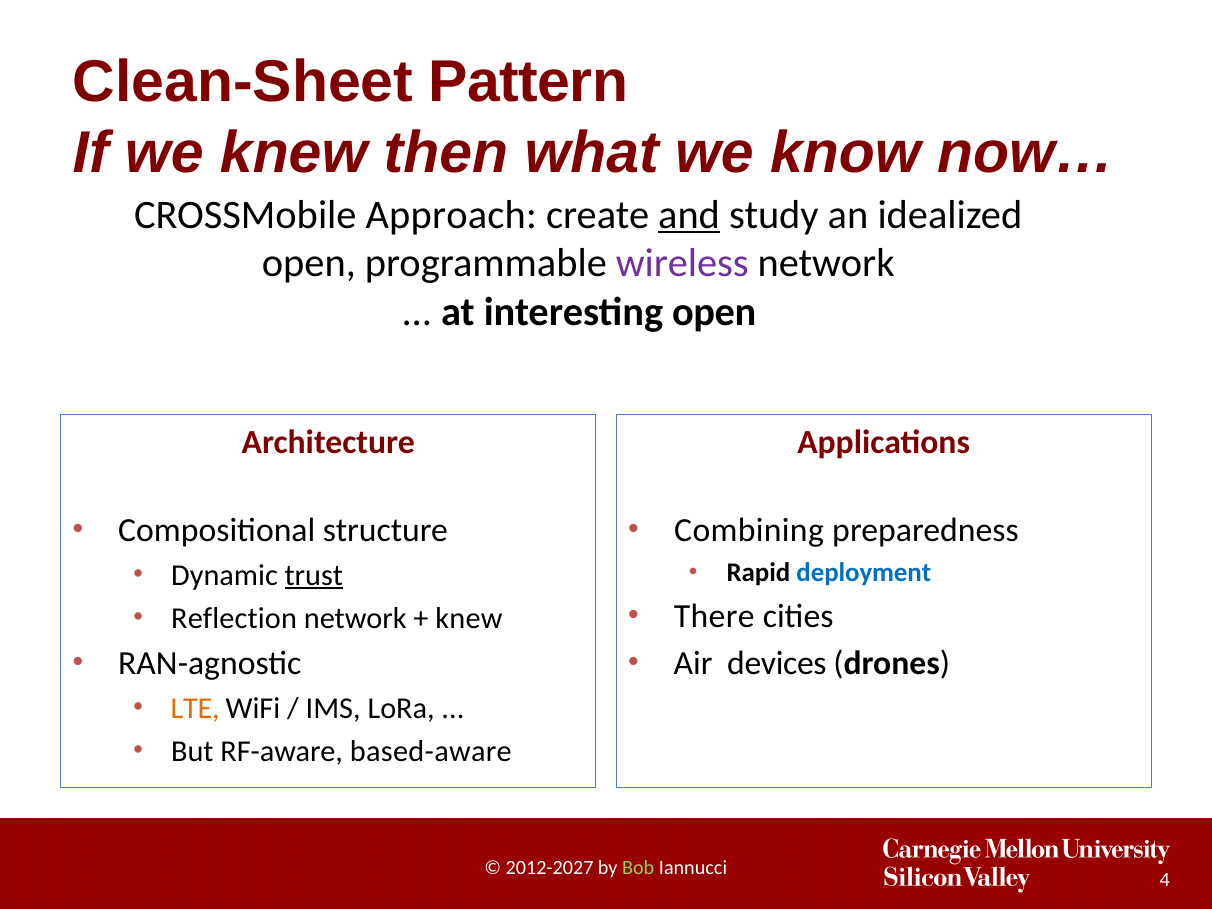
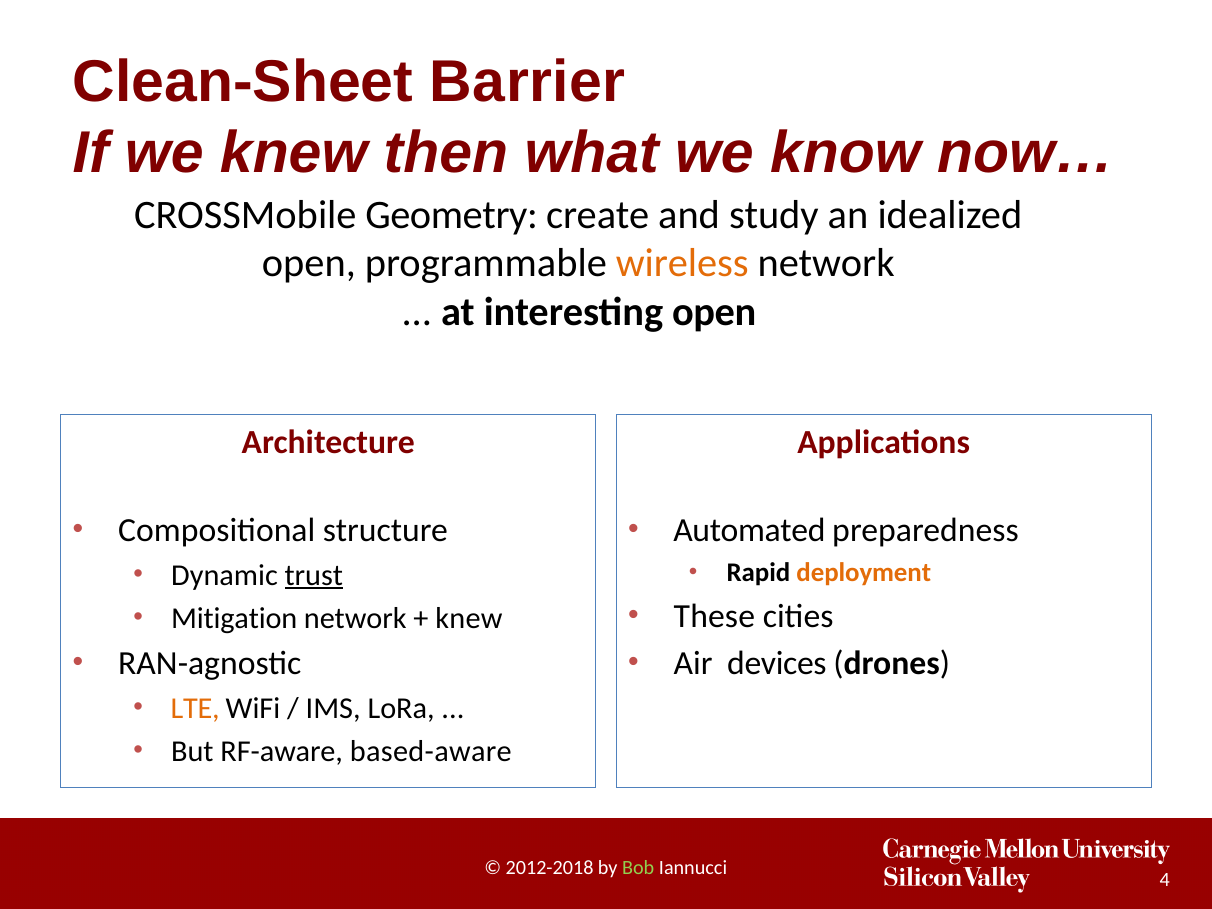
Pattern: Pattern -> Barrier (528, 82)
Approach: Approach -> Geometry (452, 215)
and underline: present -> none (689, 215)
wireless colour: purple -> orange (682, 263)
Combining: Combining -> Automated (749, 530)
deployment colour: blue -> orange (864, 573)
There: There -> These (714, 616)
Reflection: Reflection -> Mitigation (234, 618)
2012-2027: 2012-2027 -> 2012-2018 (550, 868)
